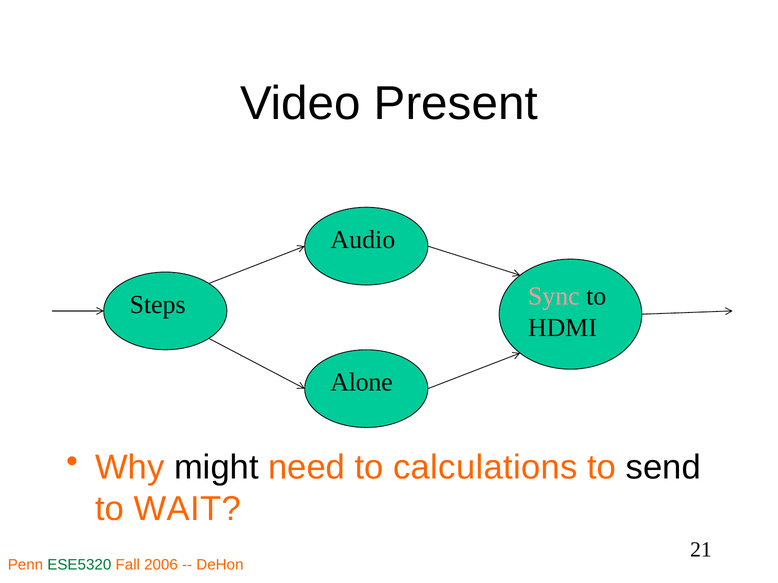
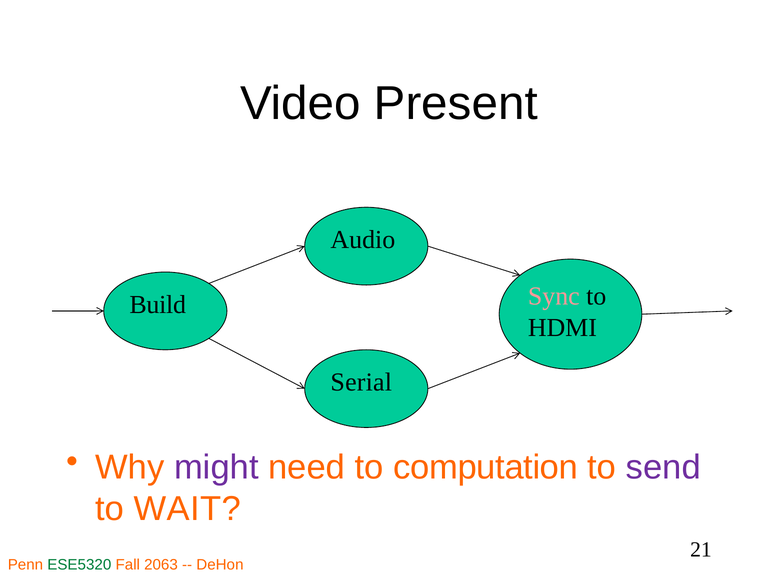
Steps: Steps -> Build (158, 305)
Alone: Alone -> Serial (361, 383)
might colour: black -> purple (216, 468)
calculations: calculations -> computation (486, 468)
send colour: black -> purple (663, 468)
2006: 2006 -> 2063 (161, 565)
